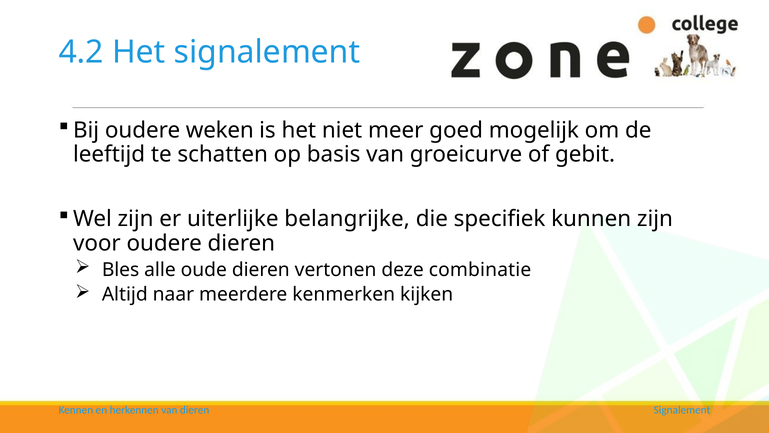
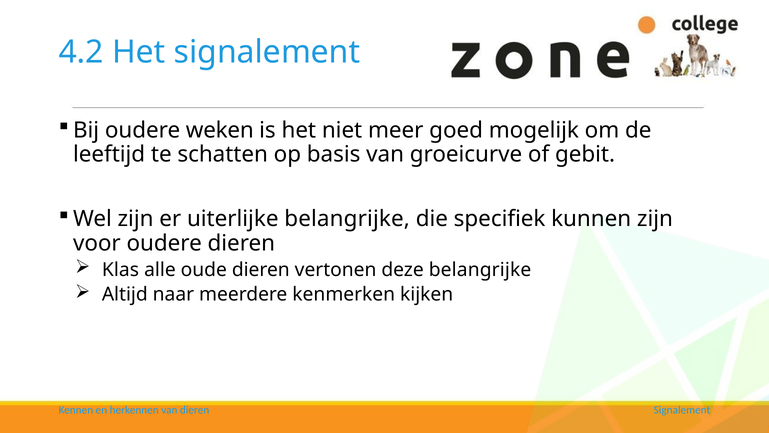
Bles: Bles -> Klas (120, 269)
deze combinatie: combinatie -> belangrijke (480, 269)
